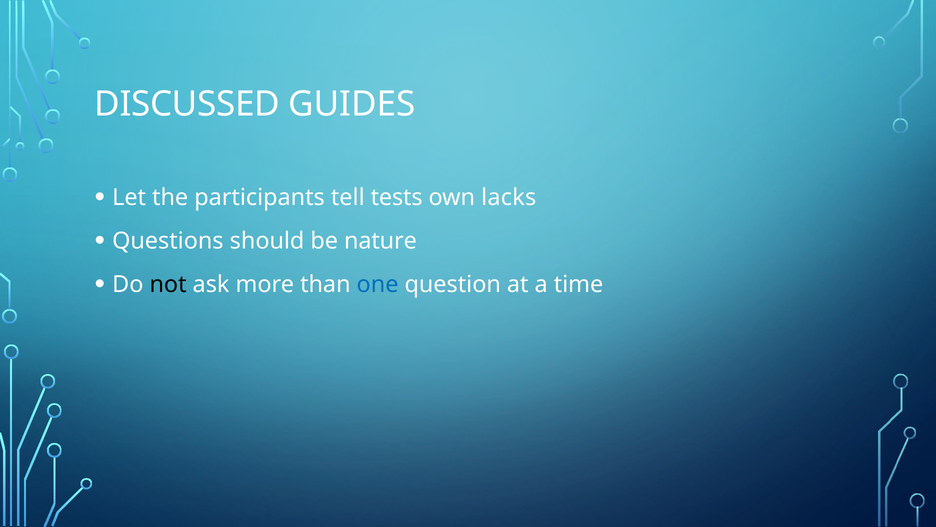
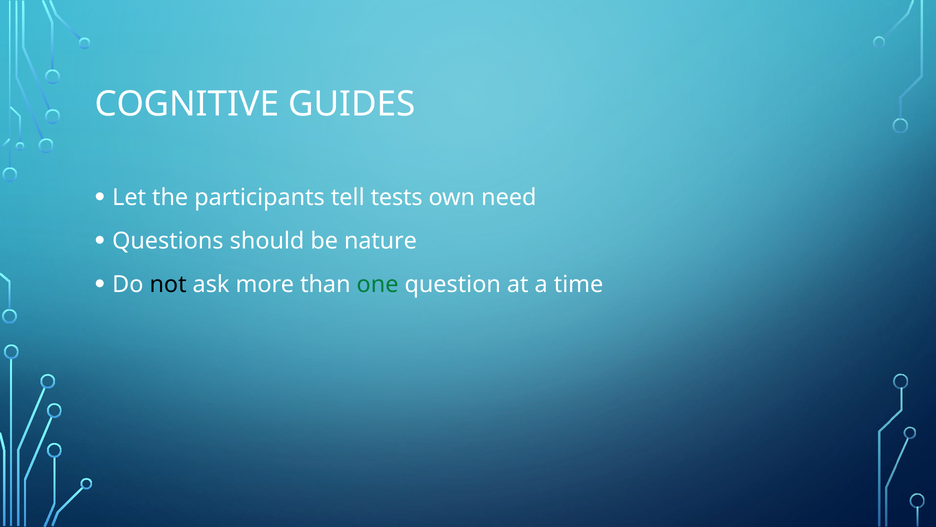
DISCUSSED: DISCUSSED -> COGNITIVE (187, 104)
lacks: lacks -> need (509, 198)
one colour: blue -> green (378, 284)
